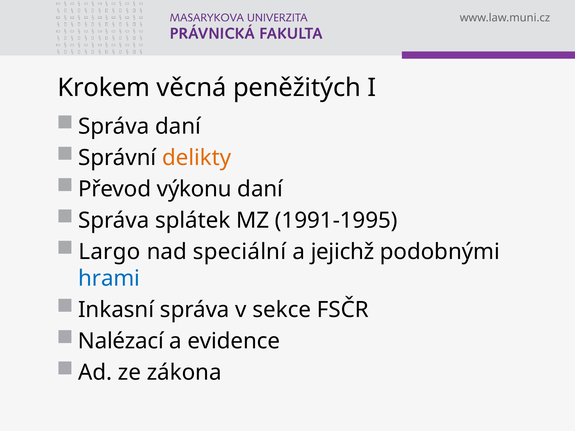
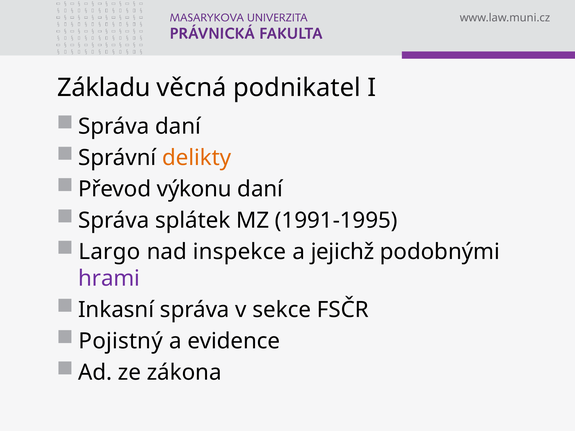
Krokem: Krokem -> Základu (104, 88)
peněžitých: peněžitých -> podnikatel (297, 88)
speciální: speciální -> inspekce (240, 252)
hrami colour: blue -> purple (109, 279)
Nalézací: Nalézací -> Pojistný (121, 341)
